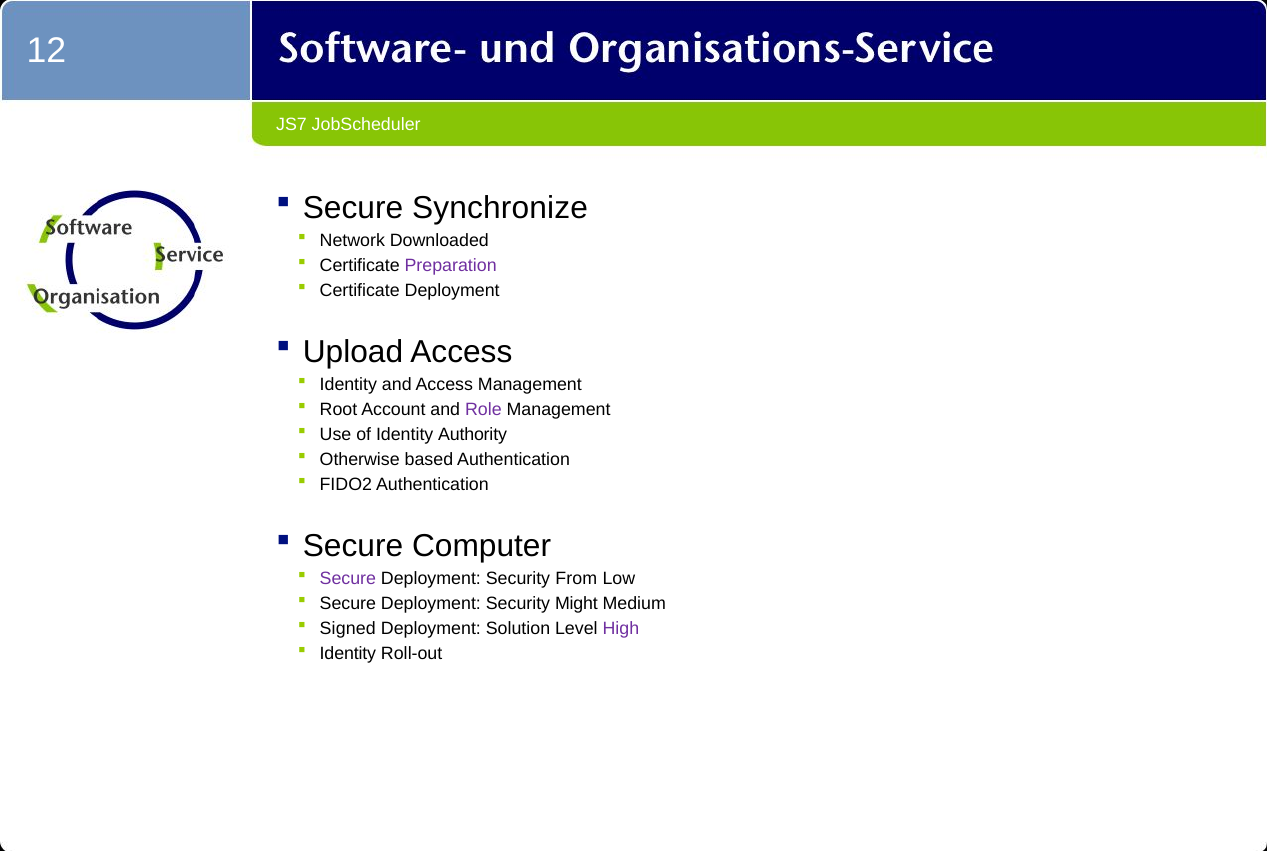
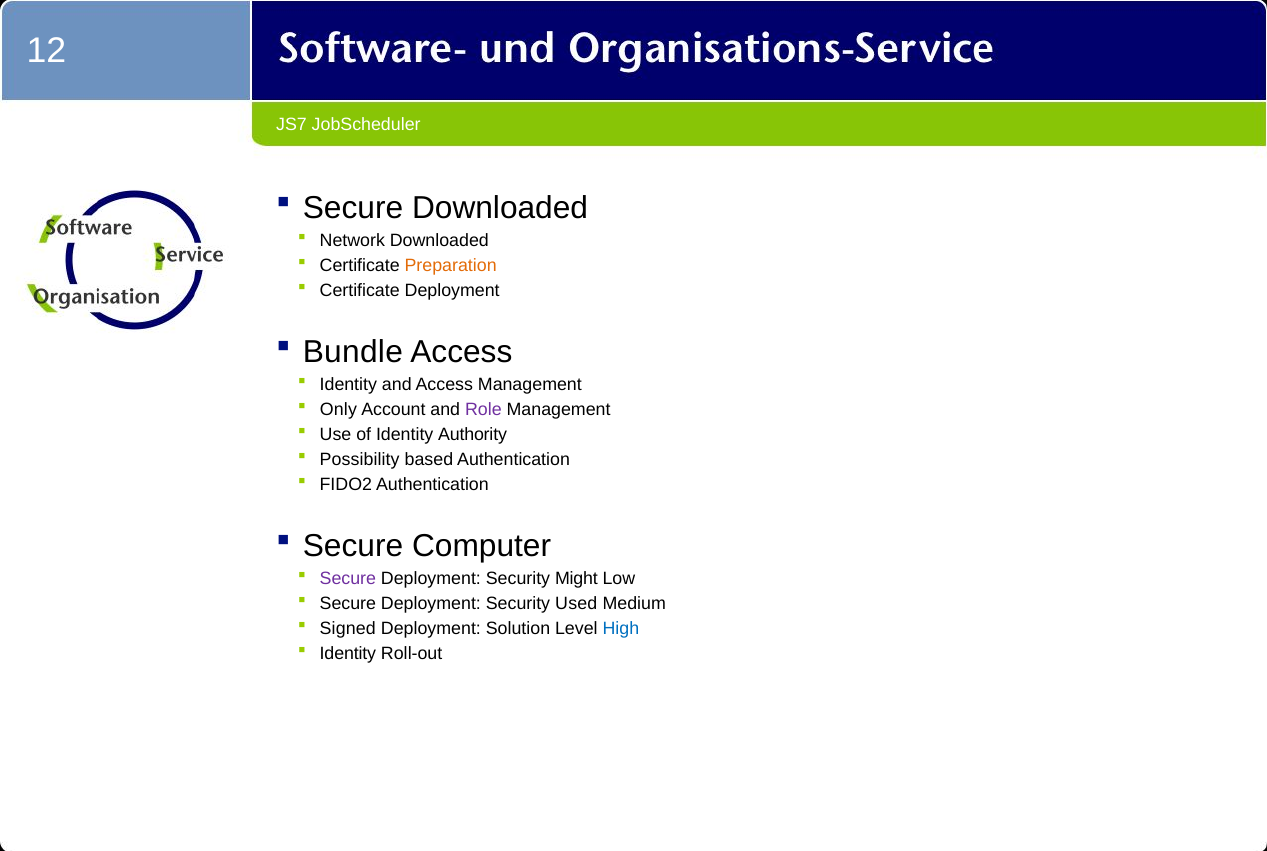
Secure Synchronize: Synchronize -> Downloaded (500, 208)
Preparation colour: purple -> orange (451, 266)
Upload: Upload -> Bundle (353, 352)
Root: Root -> Only (338, 410)
Otherwise: Otherwise -> Possibility (360, 460)
From: From -> Might (576, 579)
Might: Might -> Used (576, 604)
High colour: purple -> blue (621, 629)
